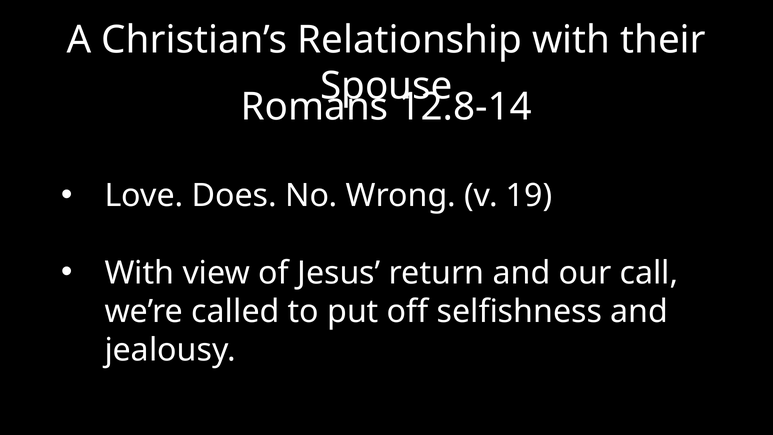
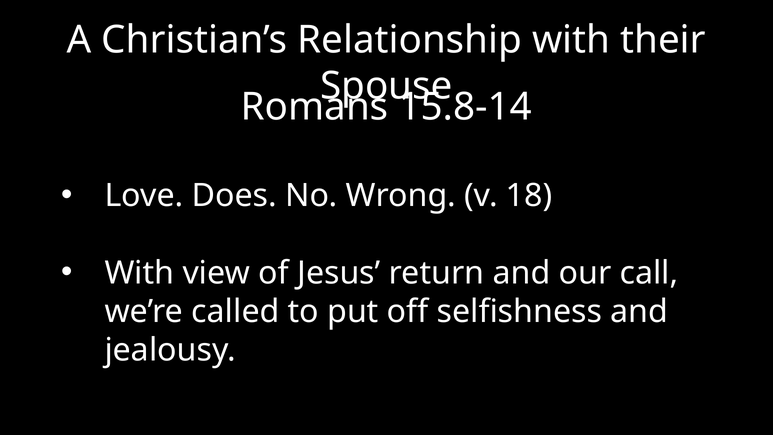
12.8-14: 12.8-14 -> 15.8-14 (465, 107)
19: 19 -> 18 (529, 196)
